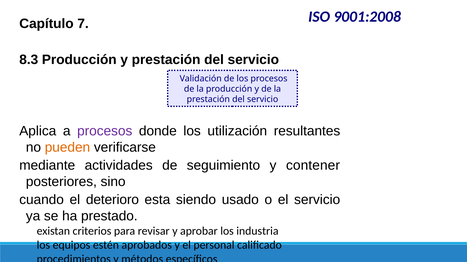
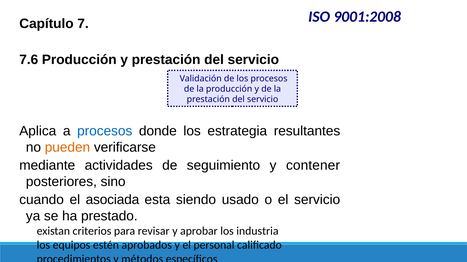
8.3: 8.3 -> 7.6 (29, 60)
procesos colour: purple -> blue (105, 131)
utilización: utilización -> estrategia (237, 131)
deterioro: deterioro -> asociada (112, 200)
